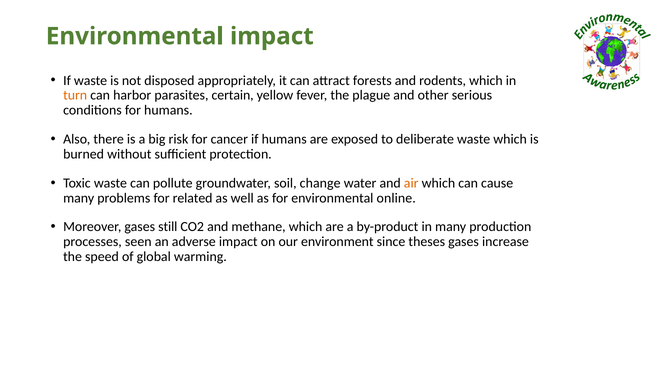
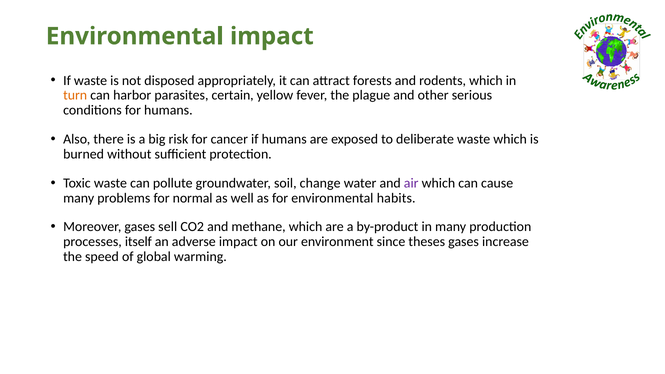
air colour: orange -> purple (411, 183)
related: related -> normal (193, 198)
online: online -> habits (396, 198)
still: still -> sell (168, 227)
seen: seen -> itself (138, 242)
